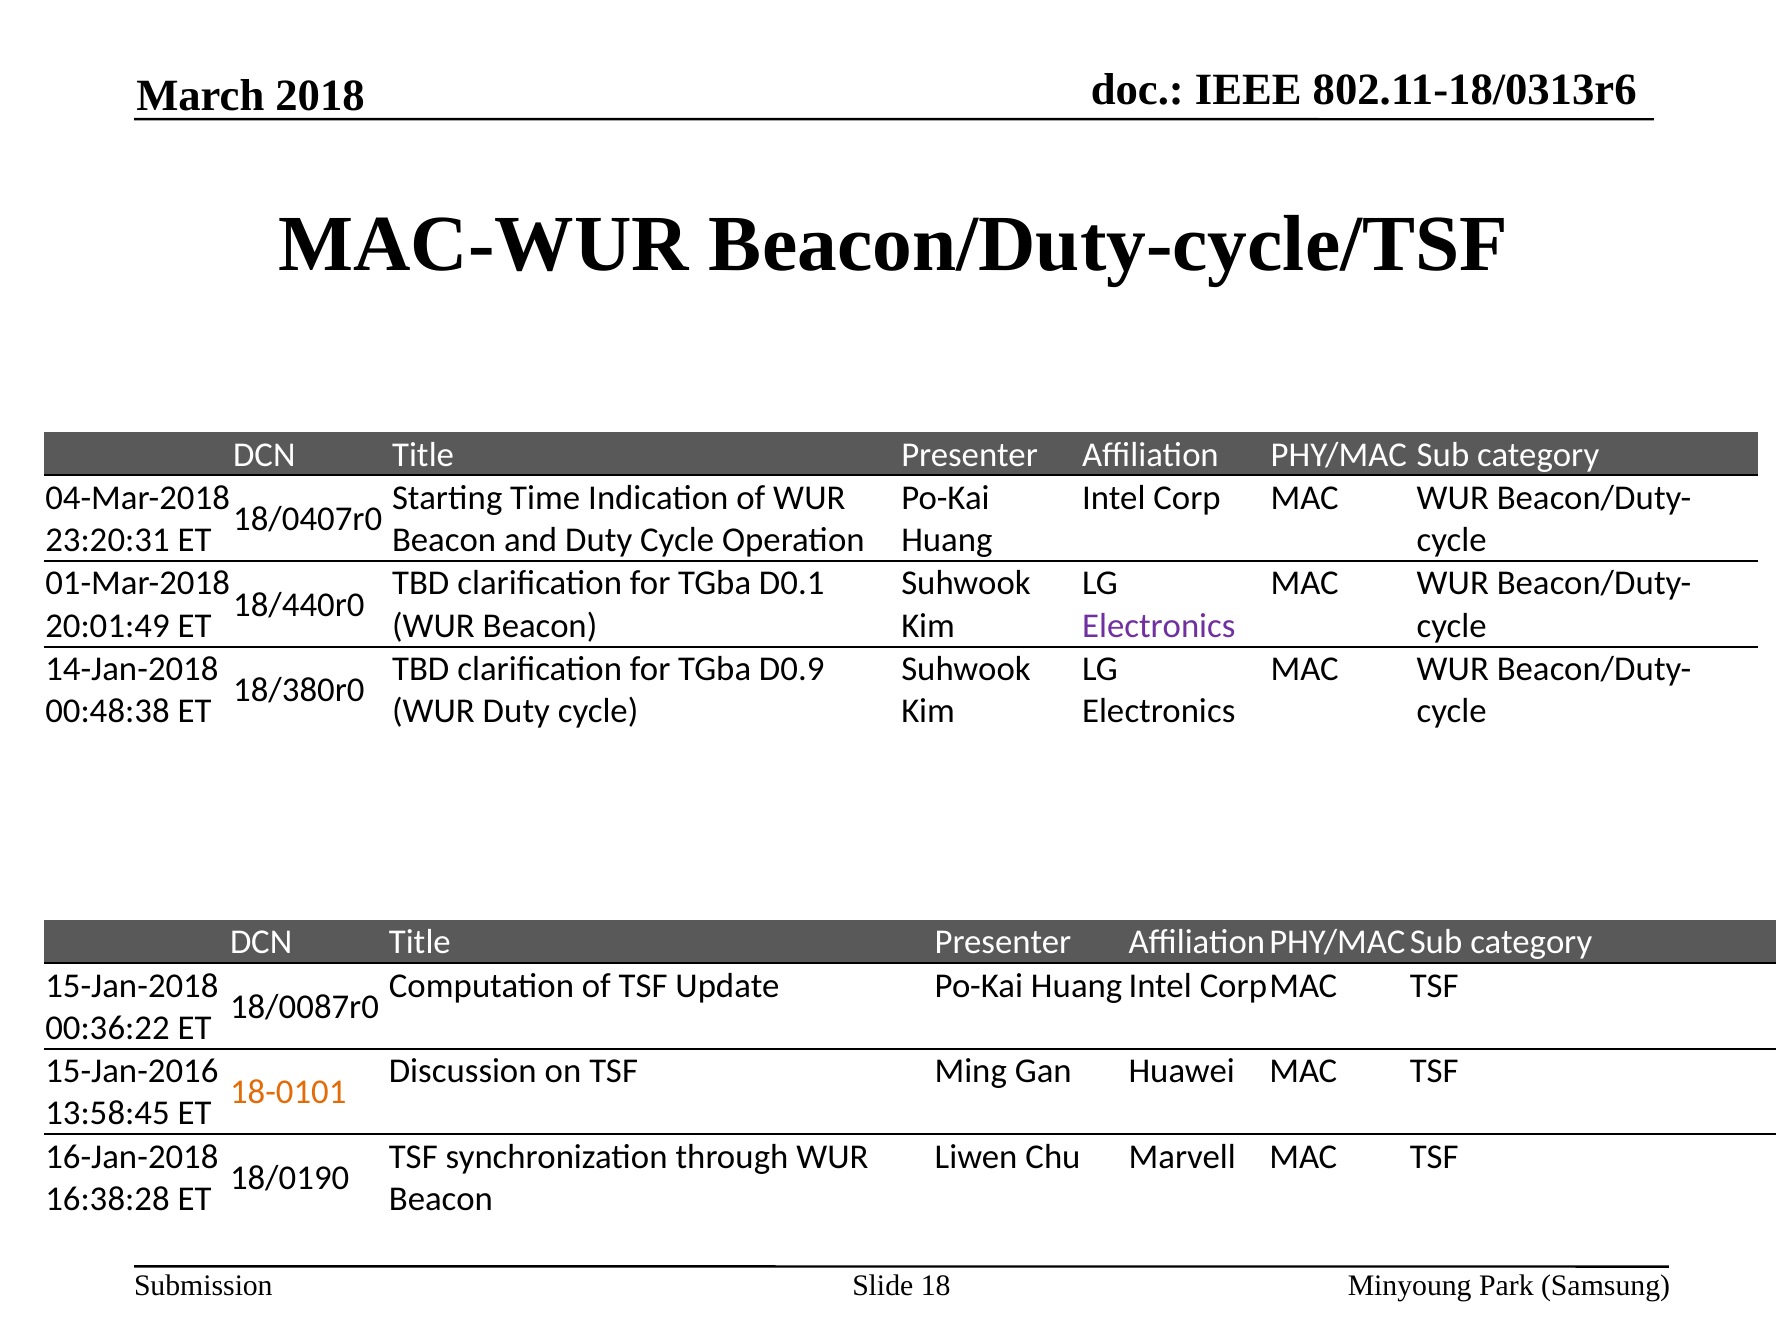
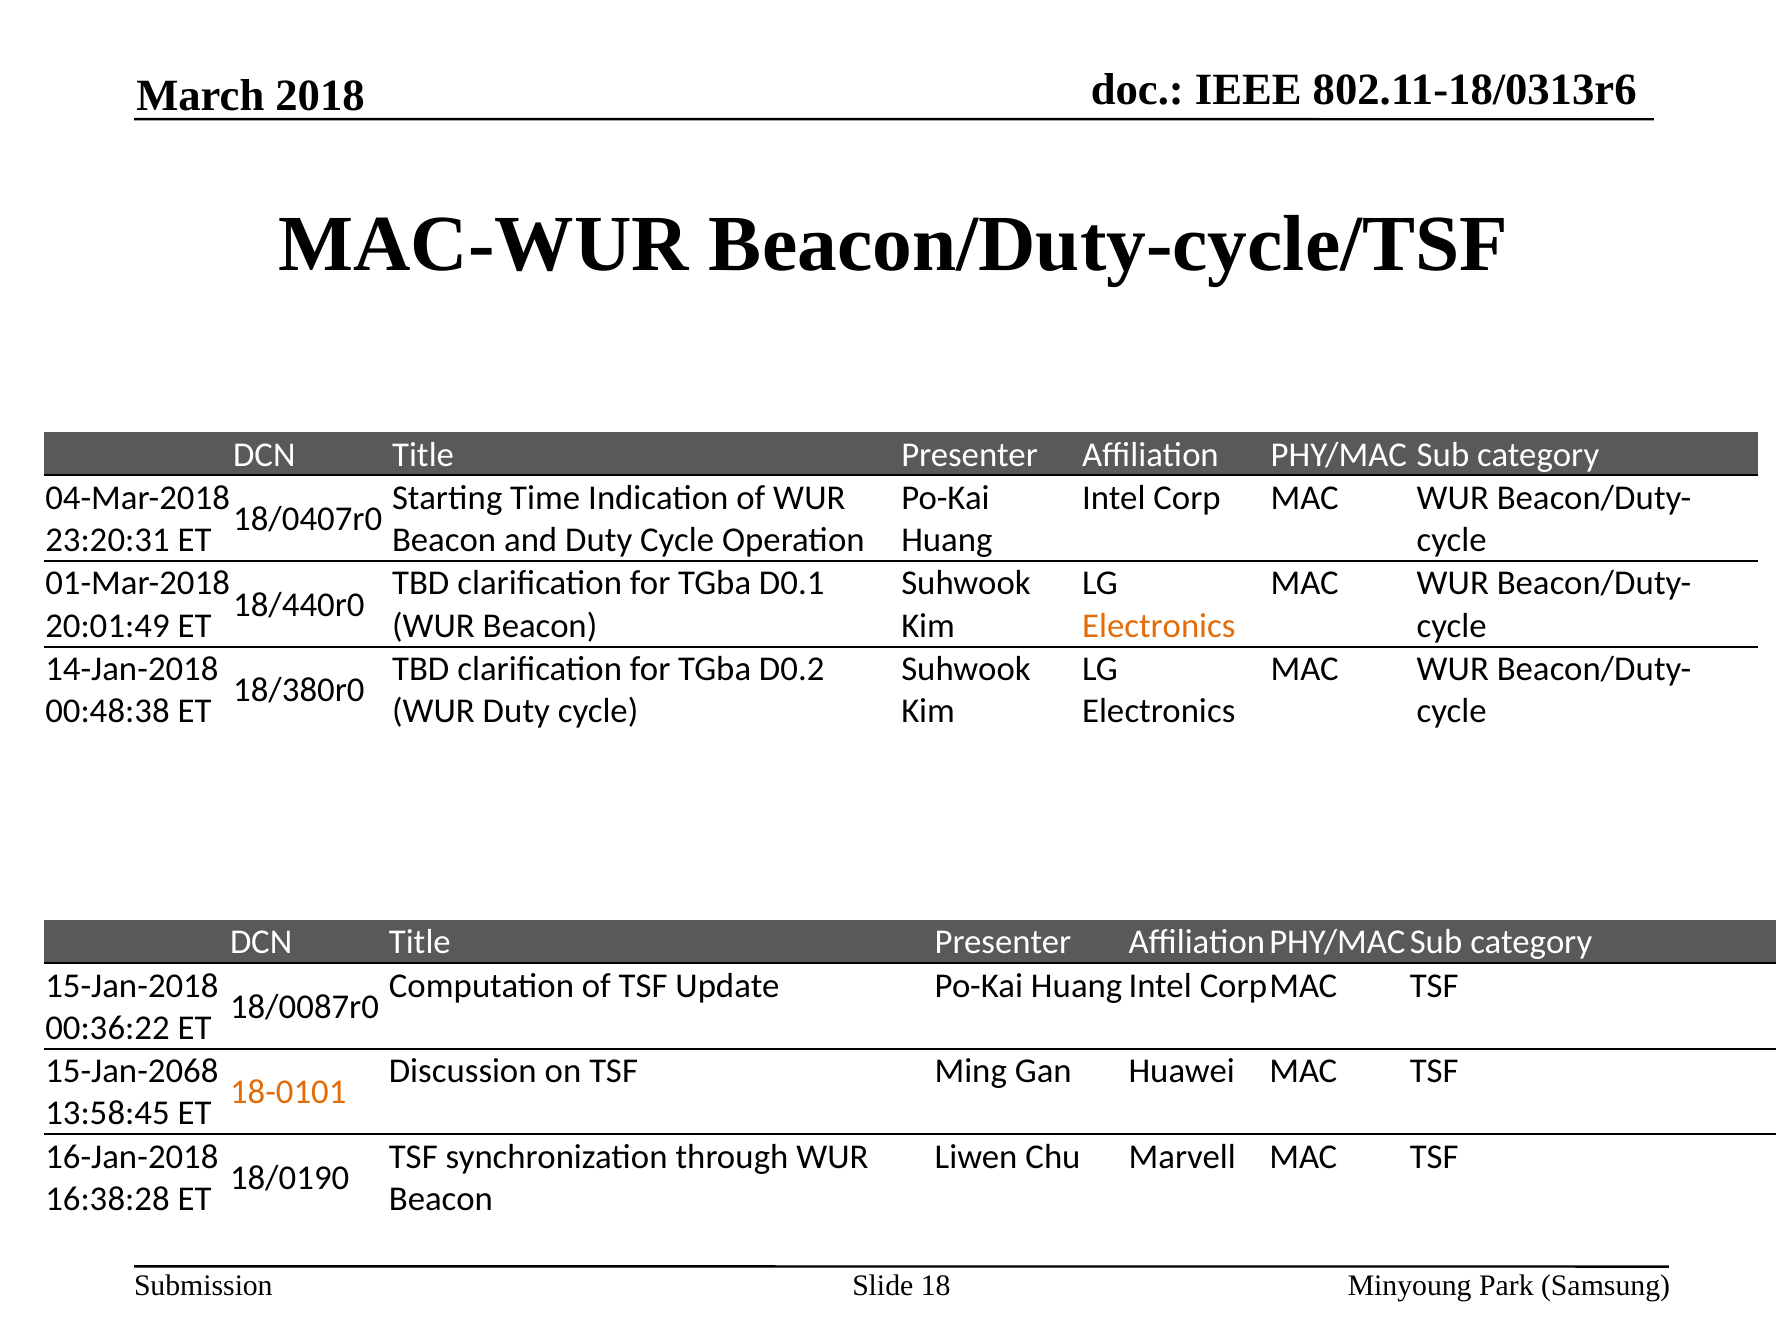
Electronics colour: purple -> orange (1159, 626)
D0.9: D0.9 -> D0.2 (792, 669)
15-Jan-2016: 15-Jan-2016 -> 15-Jan-2068 (132, 1071)
